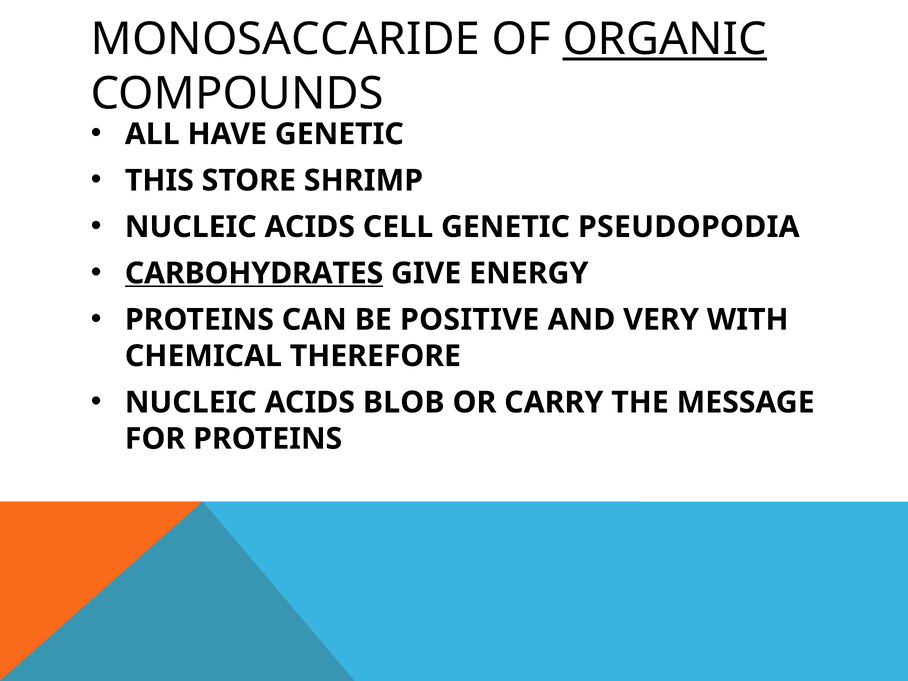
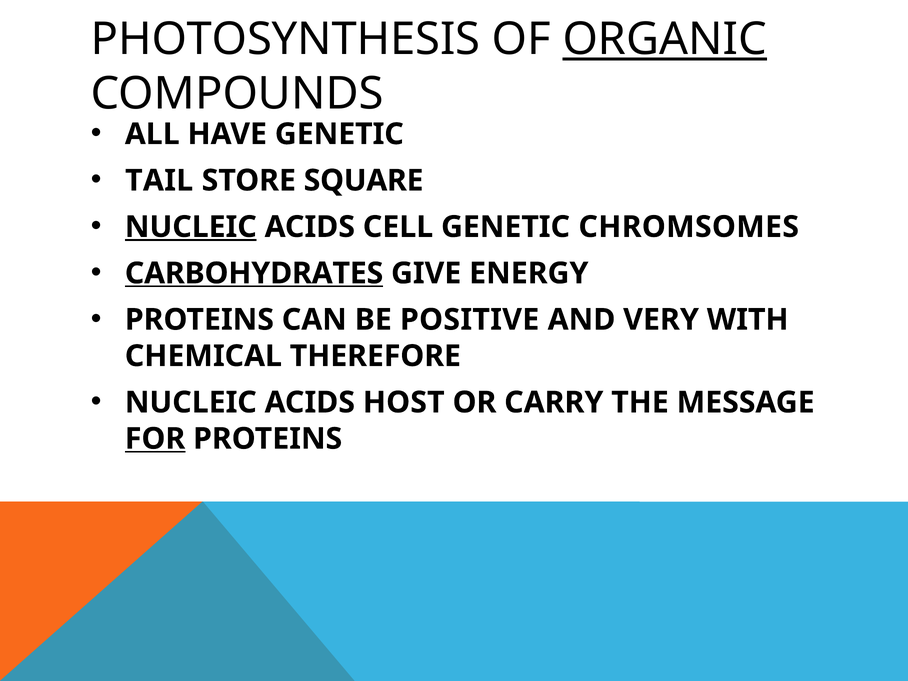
MONOSACCARIDE: MONOSACCARIDE -> PHOTOSYNTHESIS (286, 39)
THIS: THIS -> TAIL (159, 181)
SHRIMP: SHRIMP -> SQUARE (364, 181)
NUCLEIC underline: none -> present (191, 227)
PSEUDOPODIA: PSEUDOPODIA -> CHROMSOMES (689, 227)
BLOB: BLOB -> HOST (404, 402)
FOR underline: none -> present (155, 439)
